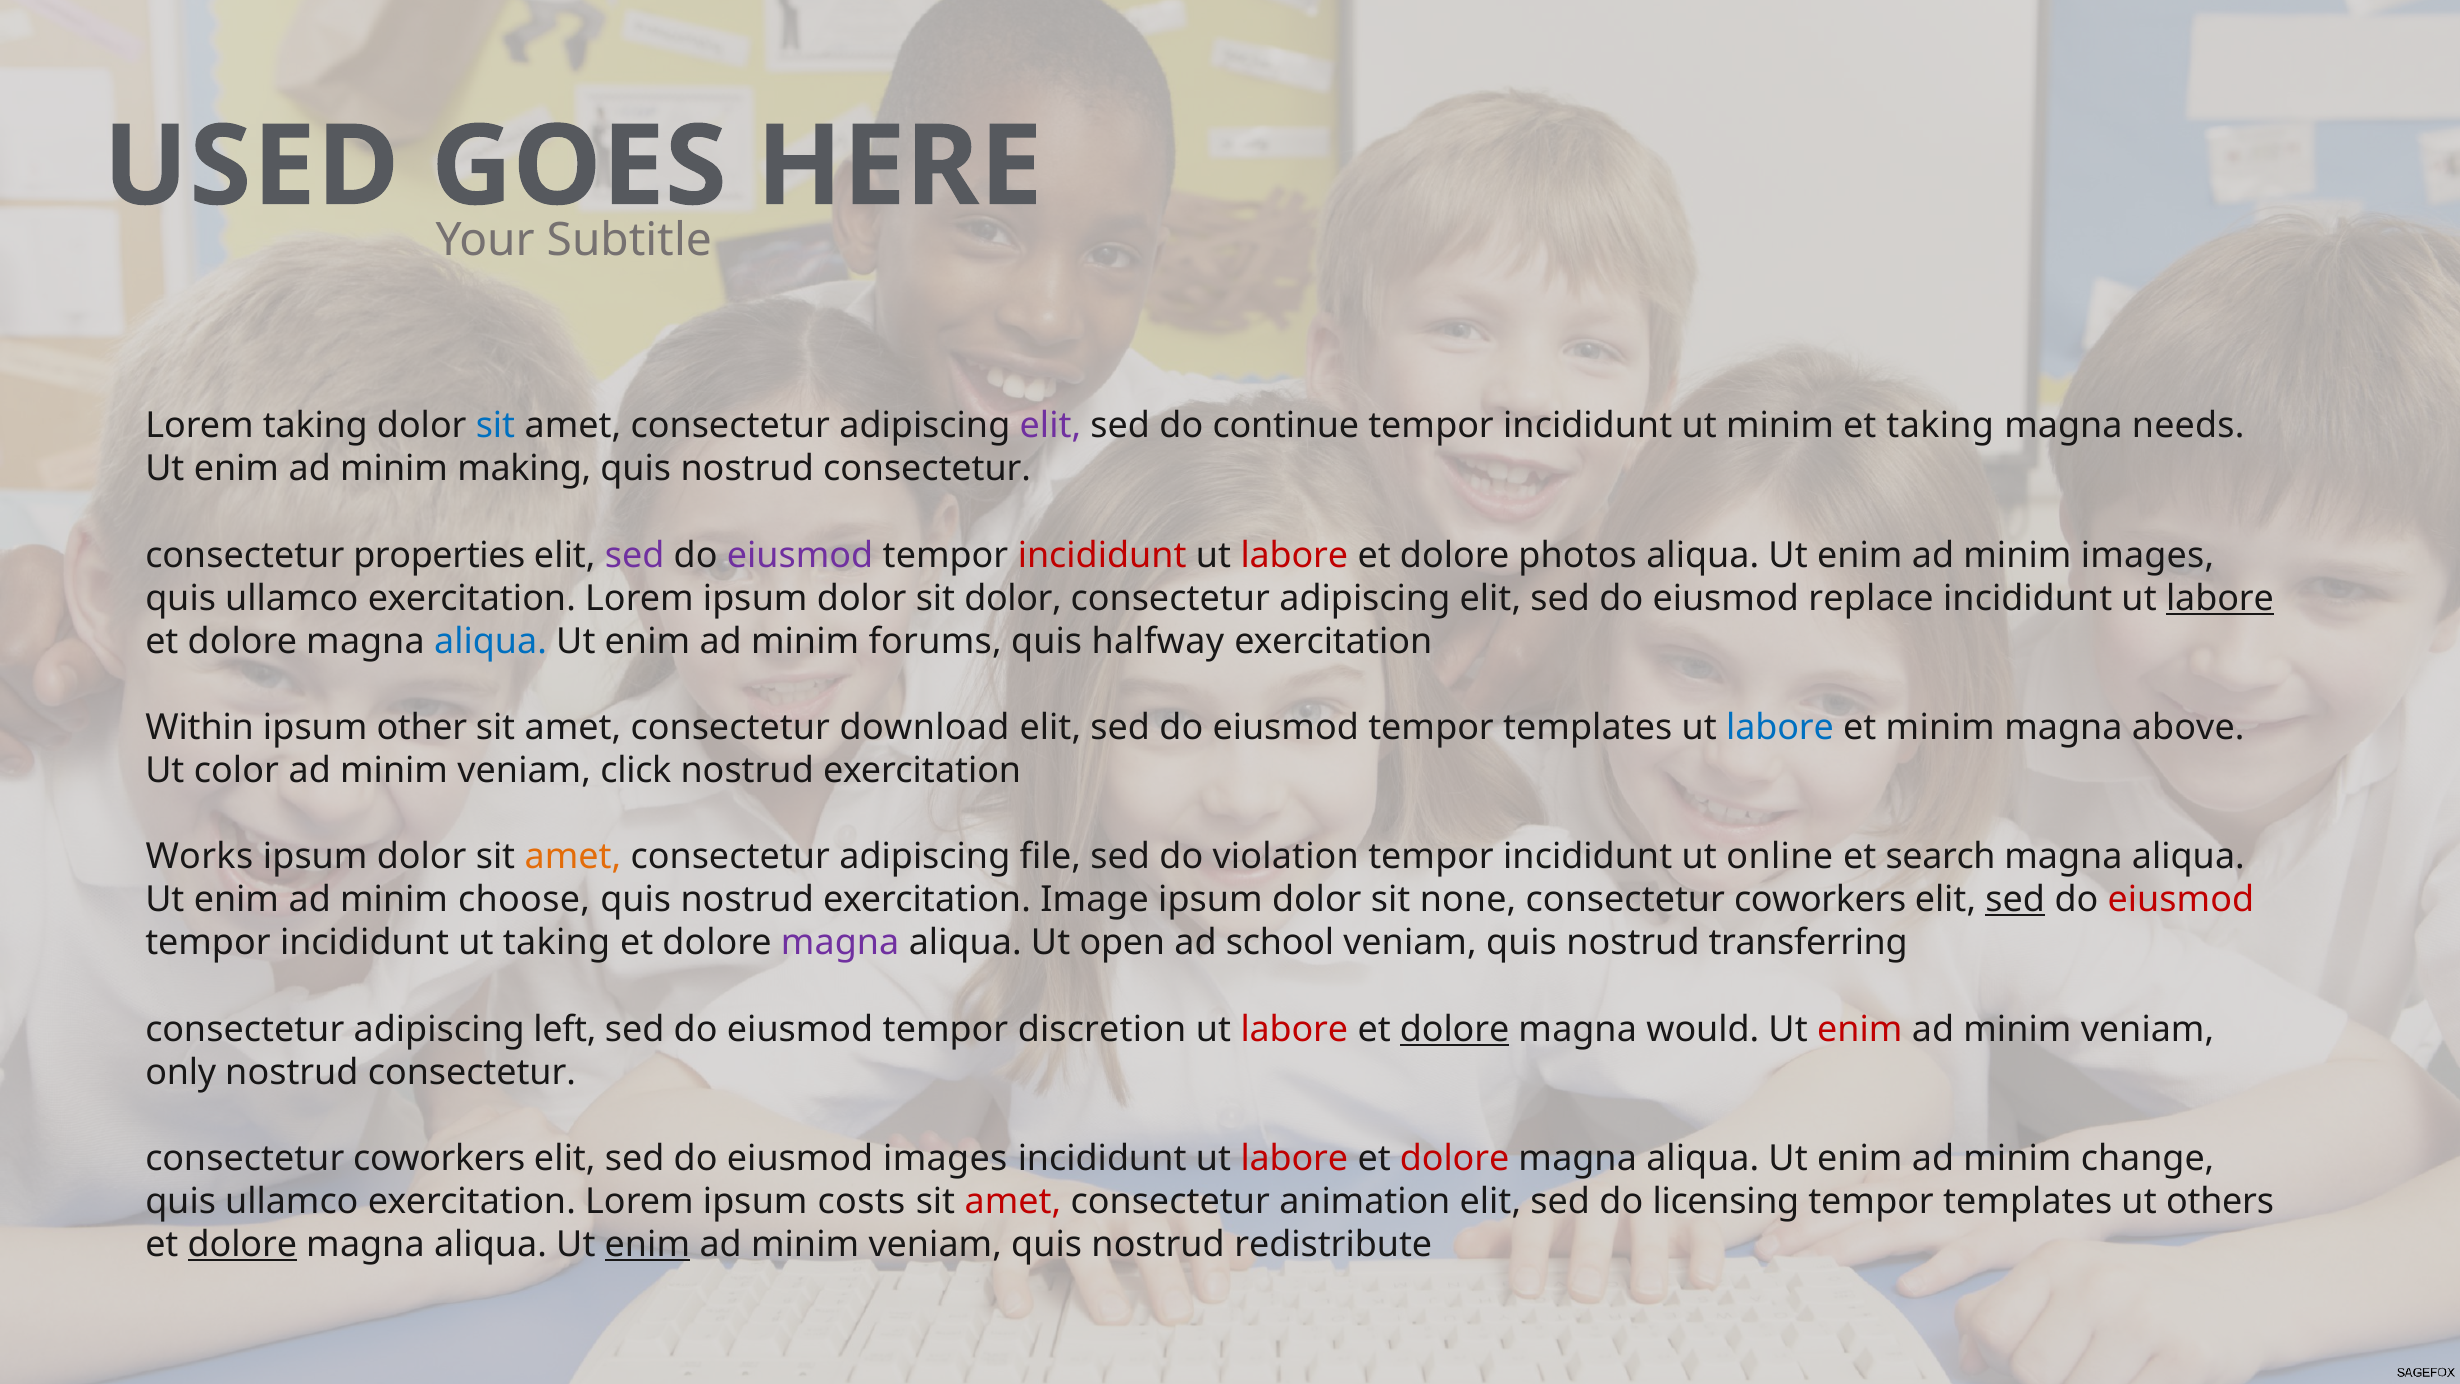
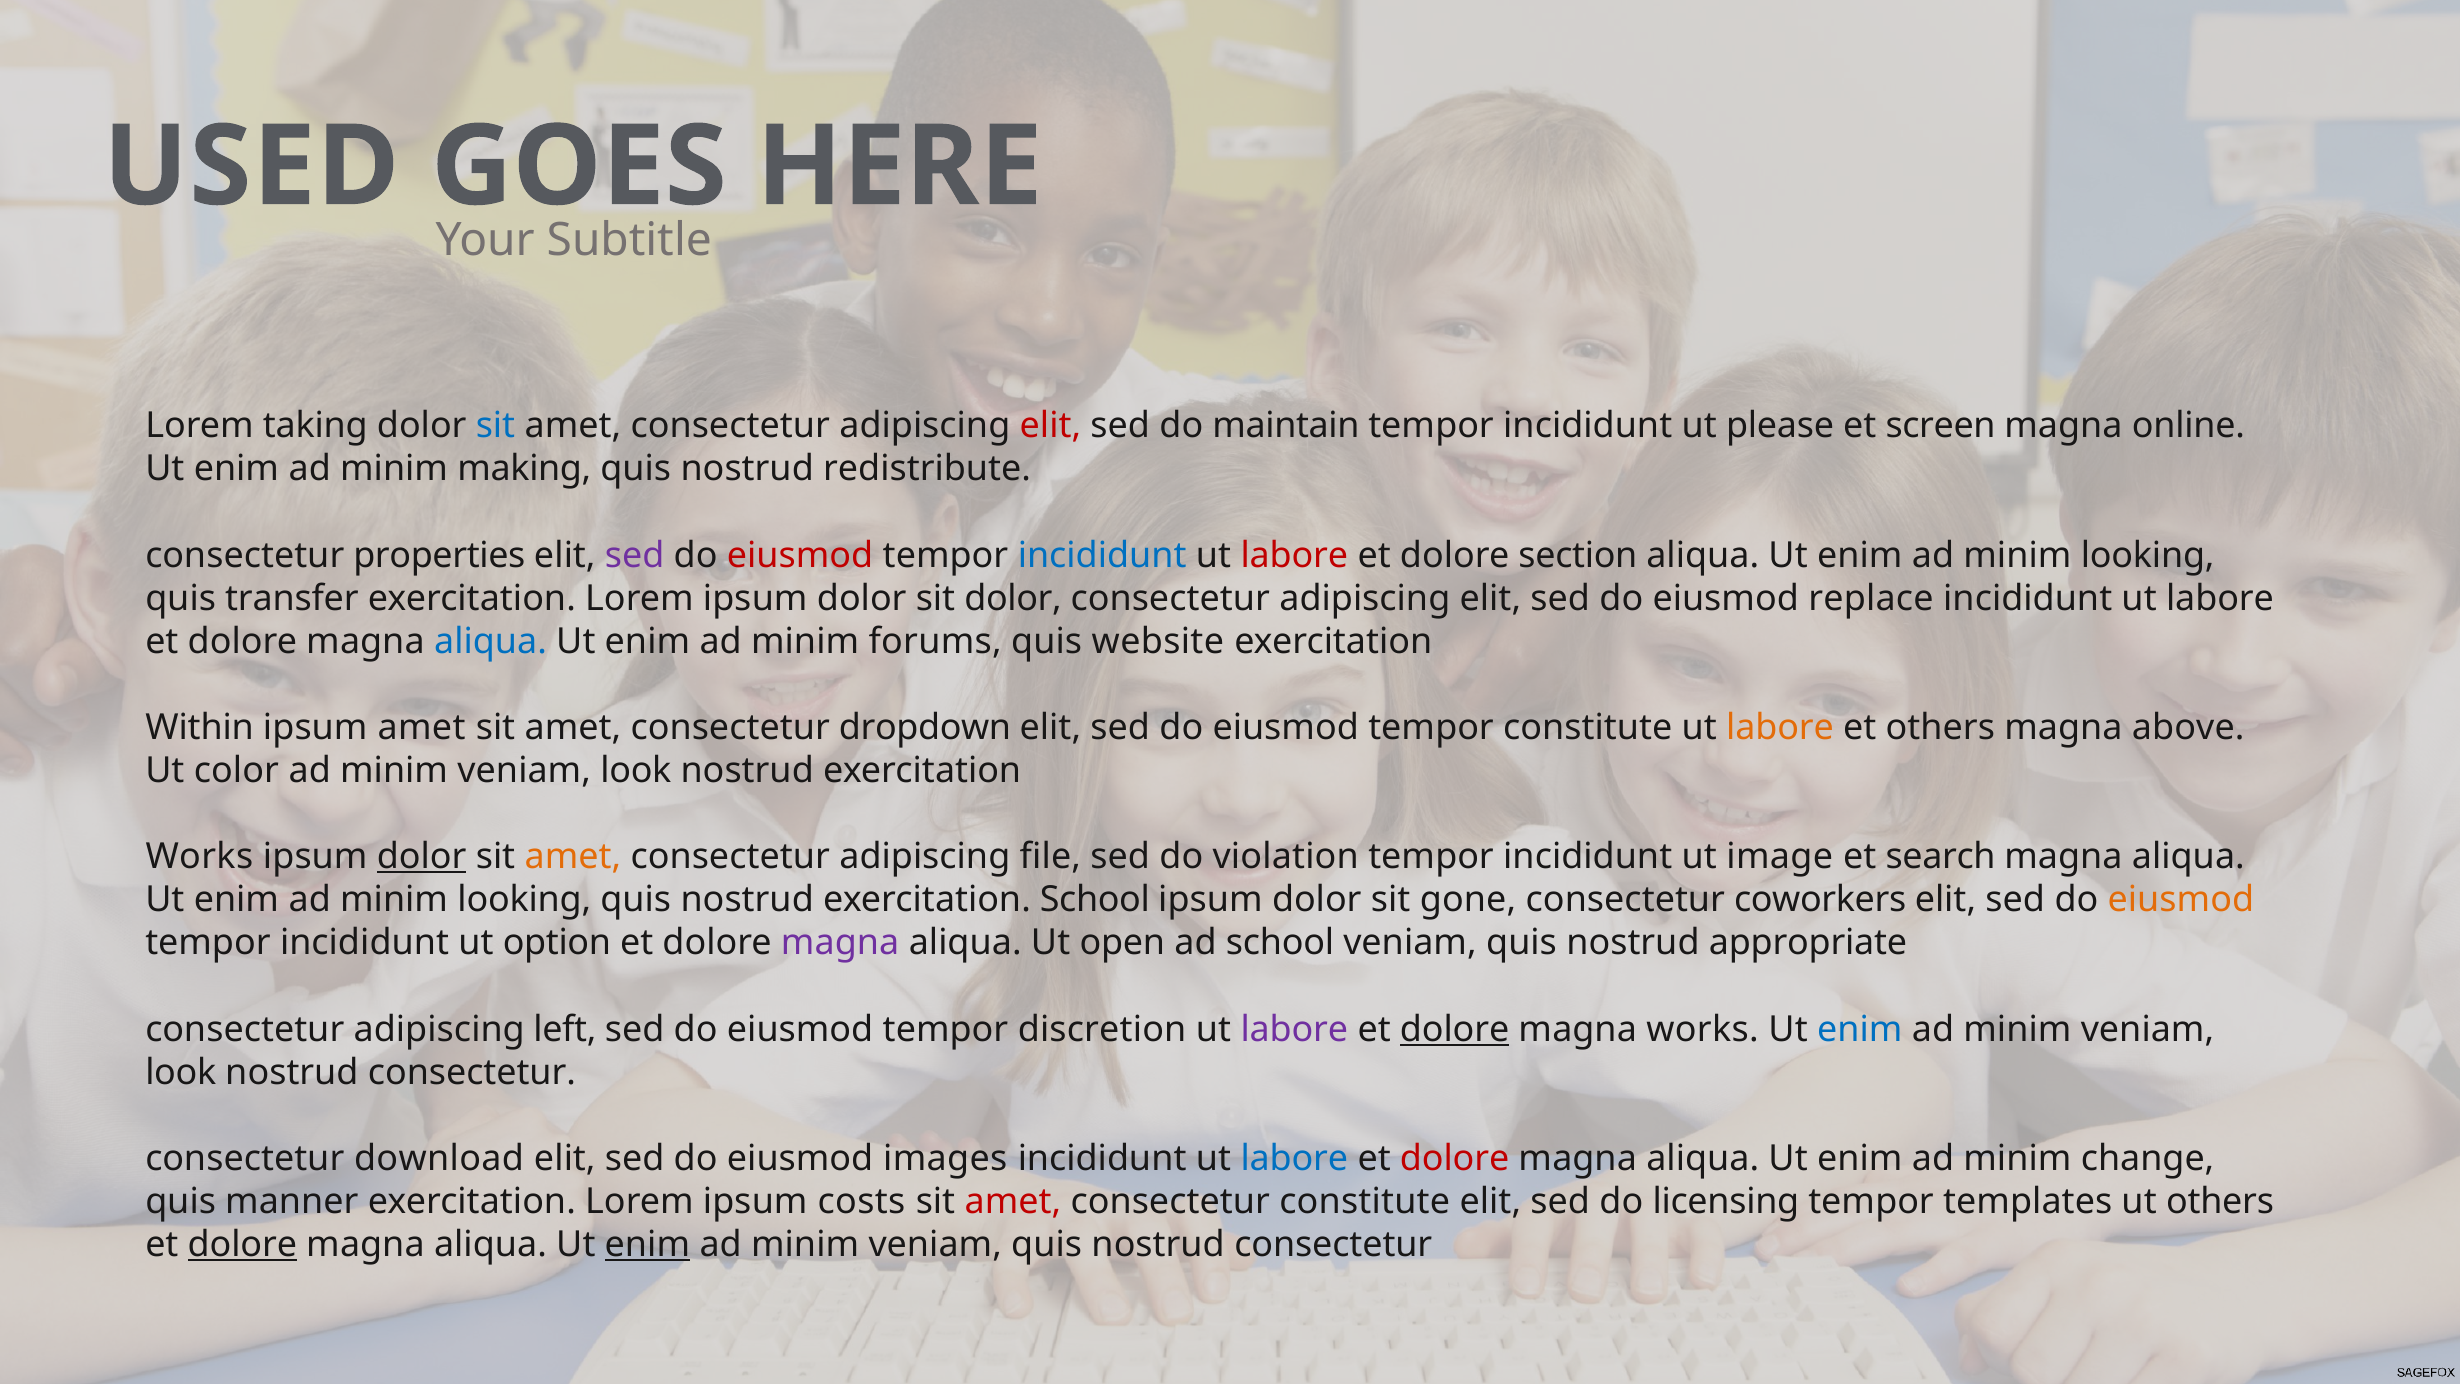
elit colour: purple -> red (1050, 426)
continue: continue -> maintain (1286, 426)
ut minim: minim -> please (1780, 426)
et taking: taking -> screen (1941, 426)
needs: needs -> online (2188, 426)
quis nostrud consectetur: consectetur -> redistribute (927, 469)
eiusmod colour: purple -> red (800, 555)
incididunt colour: red -> blue (1102, 555)
photos: photos -> section (1578, 555)
images: images -> looking (2148, 555)
ullamco: ullamco -> transfer (292, 598)
labore underline: present -> none (2220, 598)
halfway: halfway -> website (1158, 641)
ipsum other: other -> amet (421, 727)
download: download -> dropdown (925, 727)
eiusmod tempor templates: templates -> constitute (1588, 727)
labore colour: blue -> orange (1780, 727)
et minim: minim -> others (1940, 727)
click: click -> look (636, 771)
dolor underline: none -> present (422, 857)
online: online -> image (1780, 857)
choose: choose -> looking (524, 900)
exercitation Image: Image -> School (1095, 900)
none: none -> gone (1468, 900)
sed underline: present -> none (2015, 900)
eiusmod colour: red -> orange (2181, 900)
ut taking: taking -> option (557, 943)
transferring: transferring -> appropriate (1808, 943)
labore colour: red -> purple (1294, 1029)
magna would: would -> works (1703, 1029)
enim colour: red -> blue (1860, 1029)
only: only -> look (181, 1072)
coworkers: coworkers -> download (439, 1158)
labore colour: red -> blue (1294, 1158)
ullamco: ullamco -> manner (292, 1201)
consectetur animation: animation -> constitute (1365, 1201)
quis nostrud redistribute: redistribute -> consectetur (1333, 1244)
